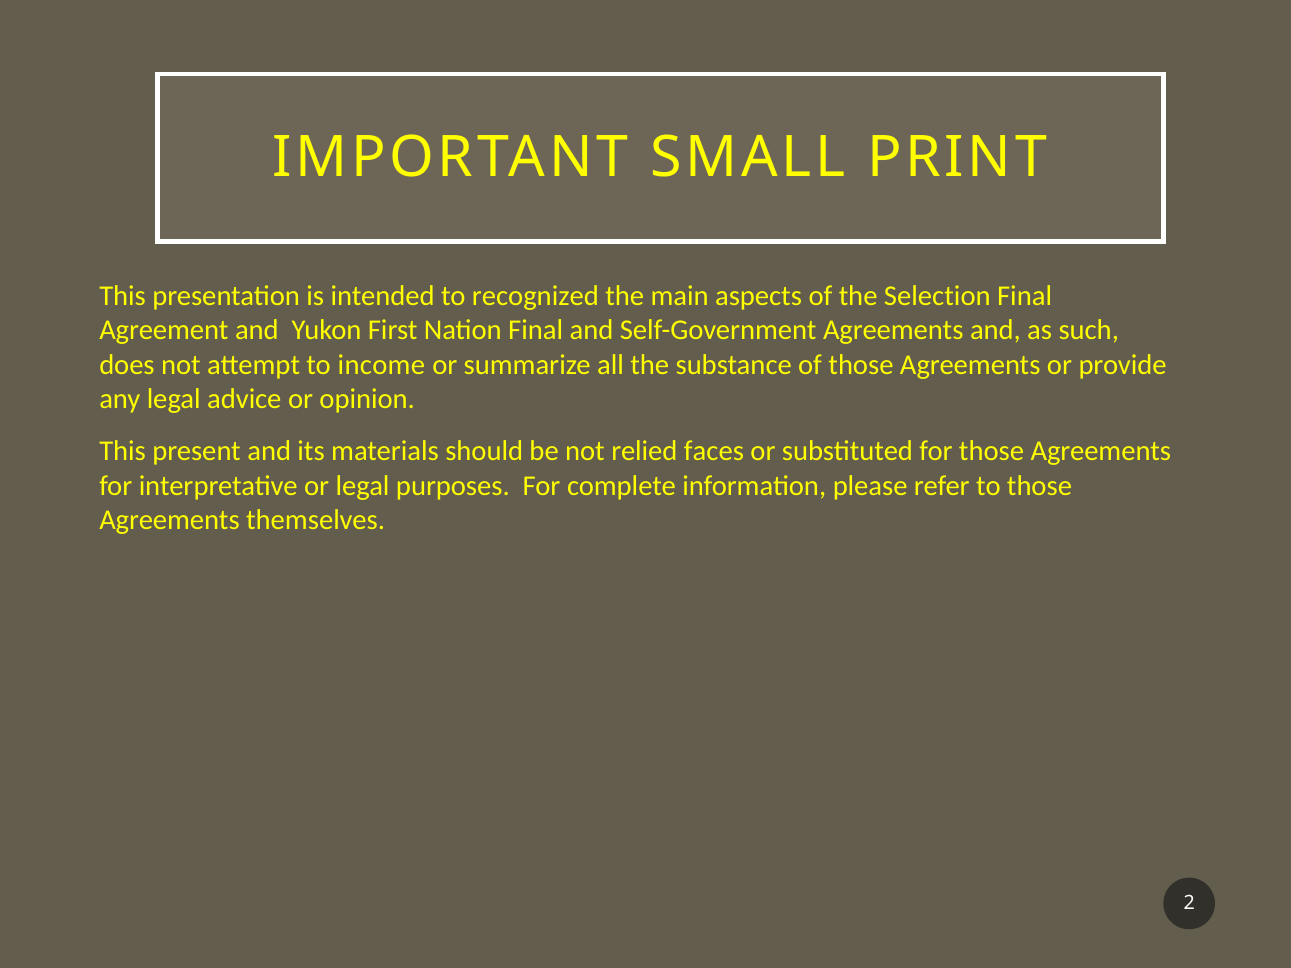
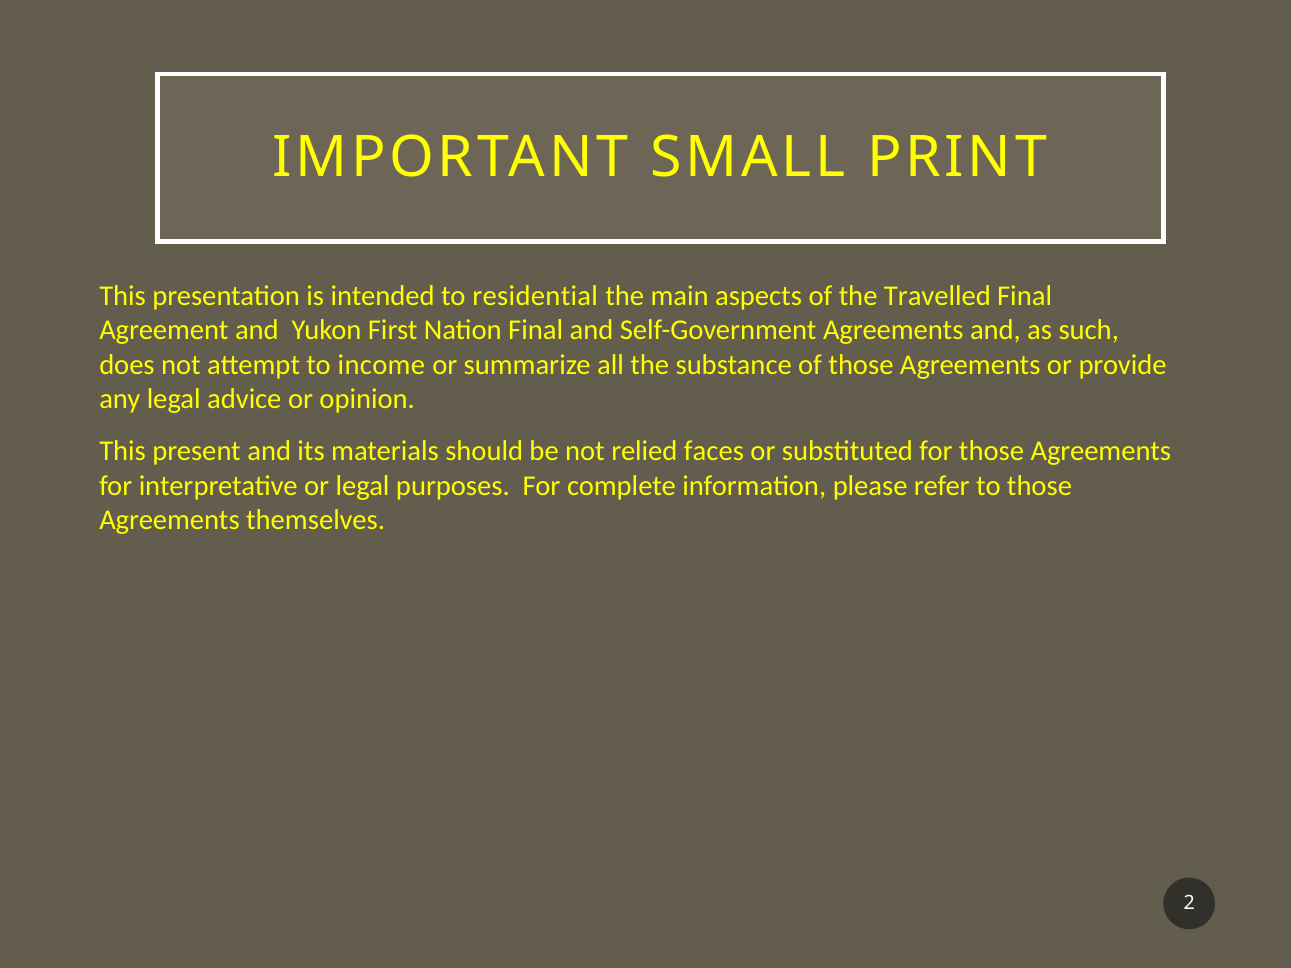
recognized: recognized -> residential (535, 296)
Selection: Selection -> Travelled (937, 296)
